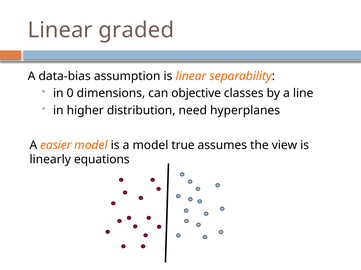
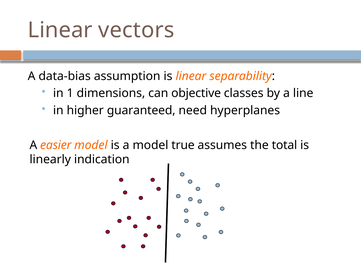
graded: graded -> vectors (136, 30)
0: 0 -> 1 (70, 94)
distribution: distribution -> guaranteed (141, 111)
view: view -> total (285, 146)
equations: equations -> indication (102, 160)
